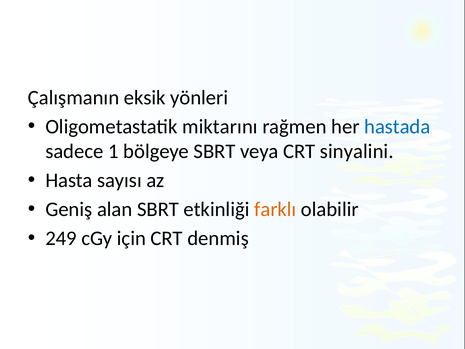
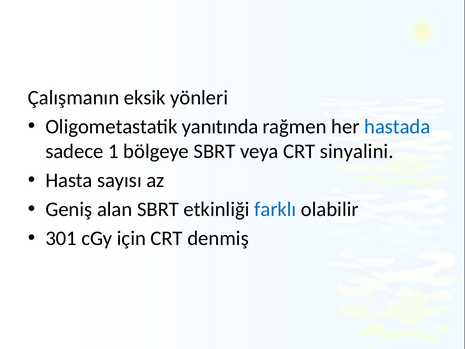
miktarını: miktarını -> yanıtında (220, 126)
farklı colour: orange -> blue (275, 209)
249: 249 -> 301 (61, 238)
